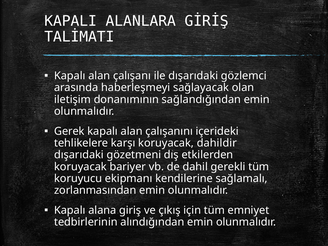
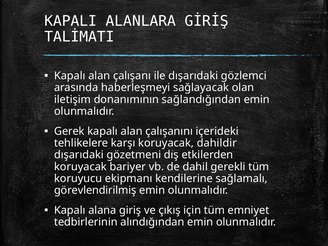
zorlanmasından: zorlanmasından -> görevlendirilmiş (95, 190)
